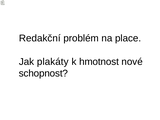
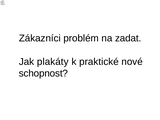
Redakční: Redakční -> Zákazníci (40, 38)
place: place -> zadat (128, 38)
hmotnost: hmotnost -> praktické (99, 62)
